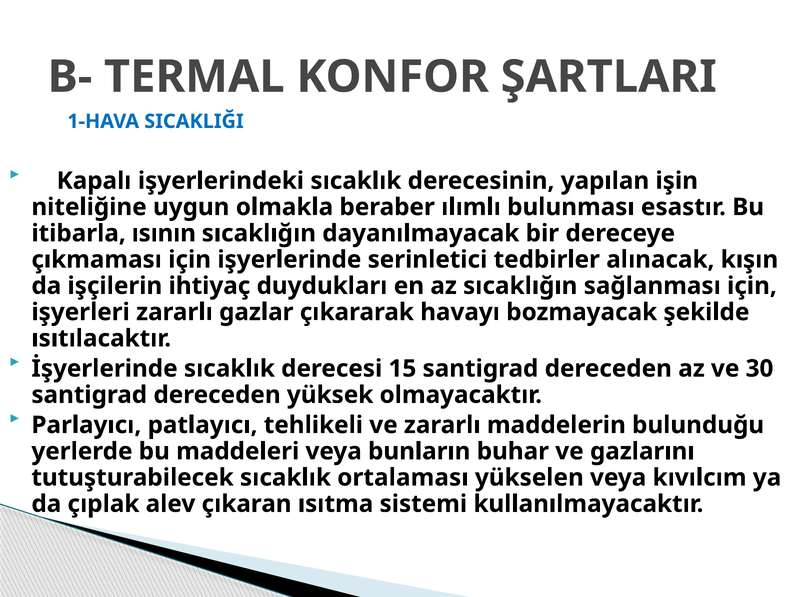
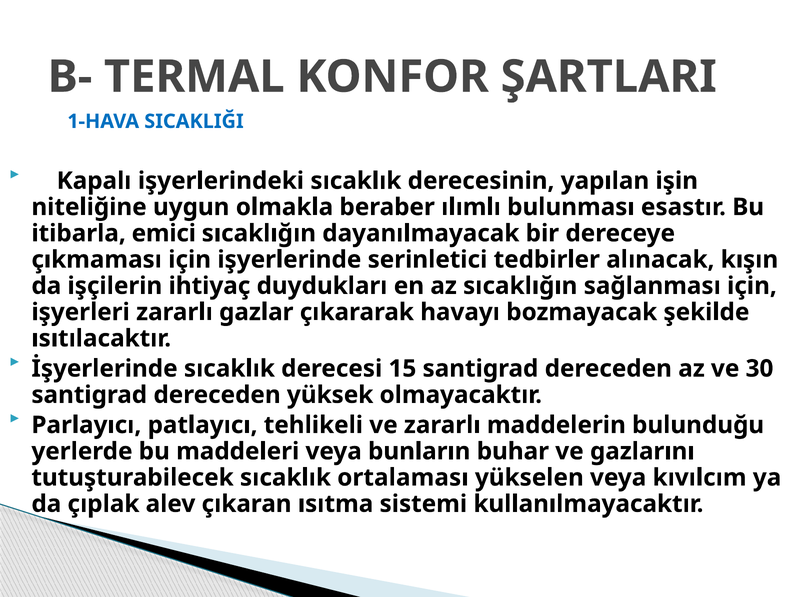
ısının: ısının -> emici (164, 233)
